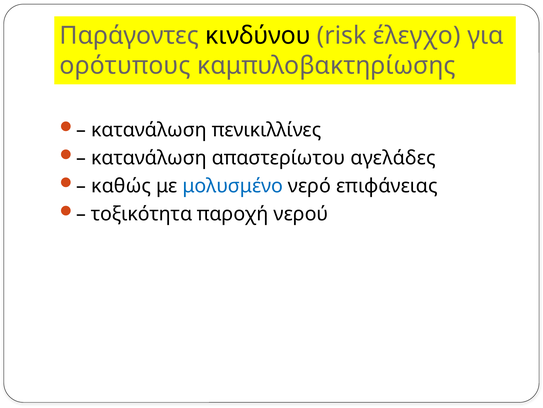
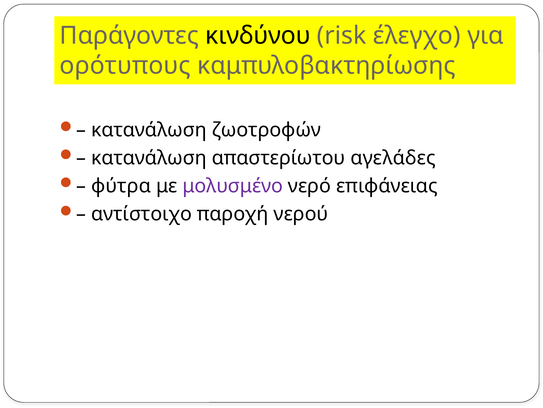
πενικιλλίνες: πενικιλλίνες -> ζωοτροφών (266, 130)
καθώς: καθώς -> φύτρα (121, 186)
μολυσμένο colour: blue -> purple (233, 186)
τοξικότητα: τοξικότητα -> αντίστοιχο (141, 214)
